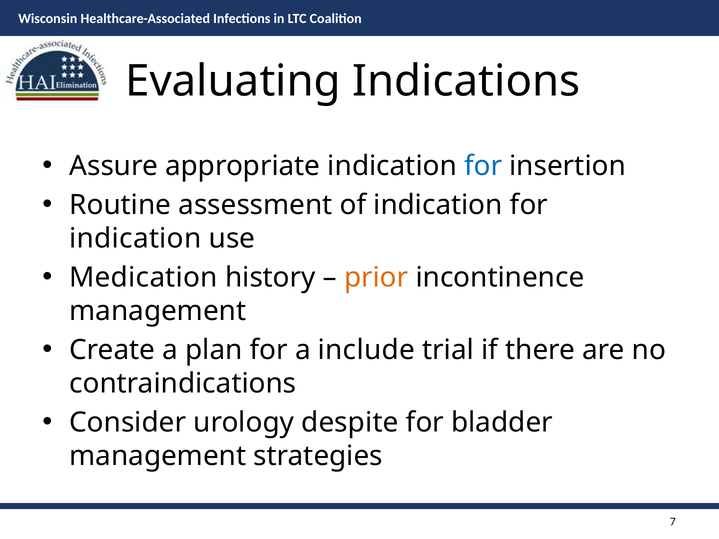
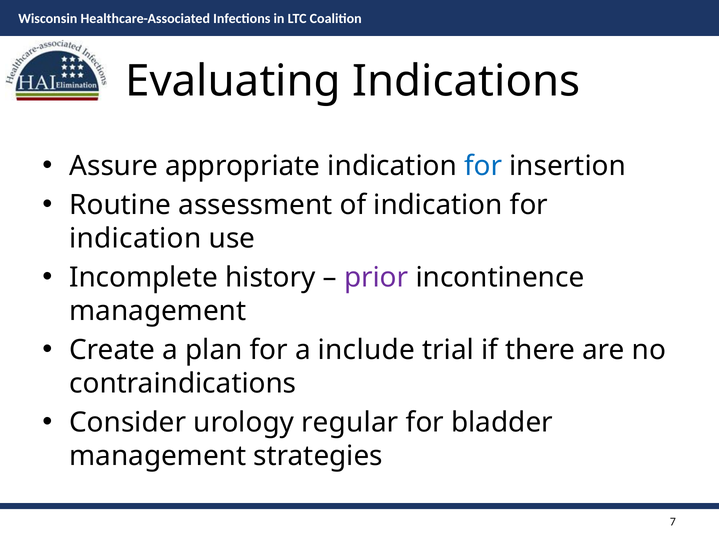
Medication: Medication -> Incomplete (144, 278)
prior colour: orange -> purple (376, 278)
despite: despite -> regular (350, 423)
